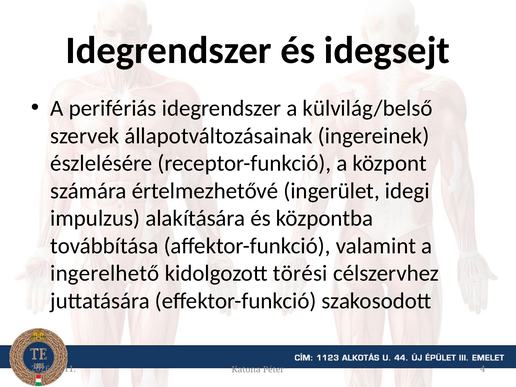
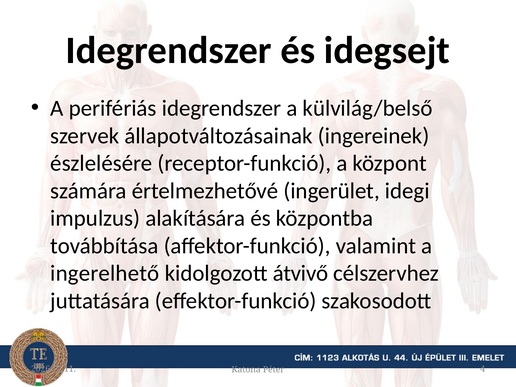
törési: törési -> átvivő (300, 273)
